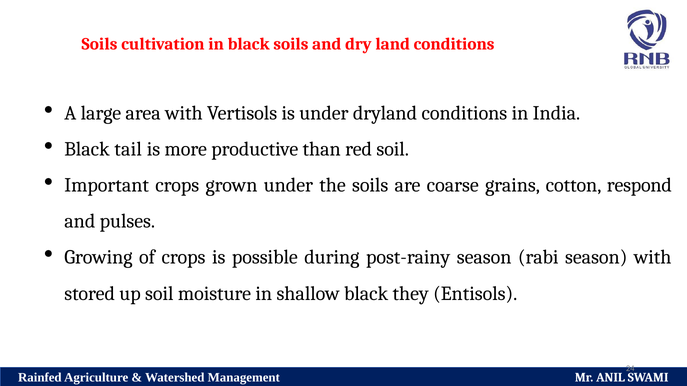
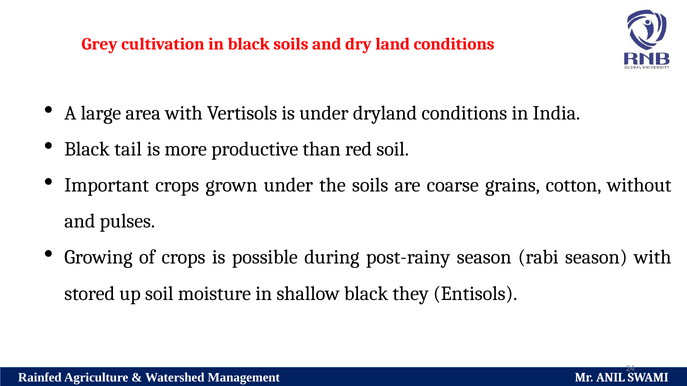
Soils: Soils -> Grey (100, 44)
respond: respond -> without (639, 186)
